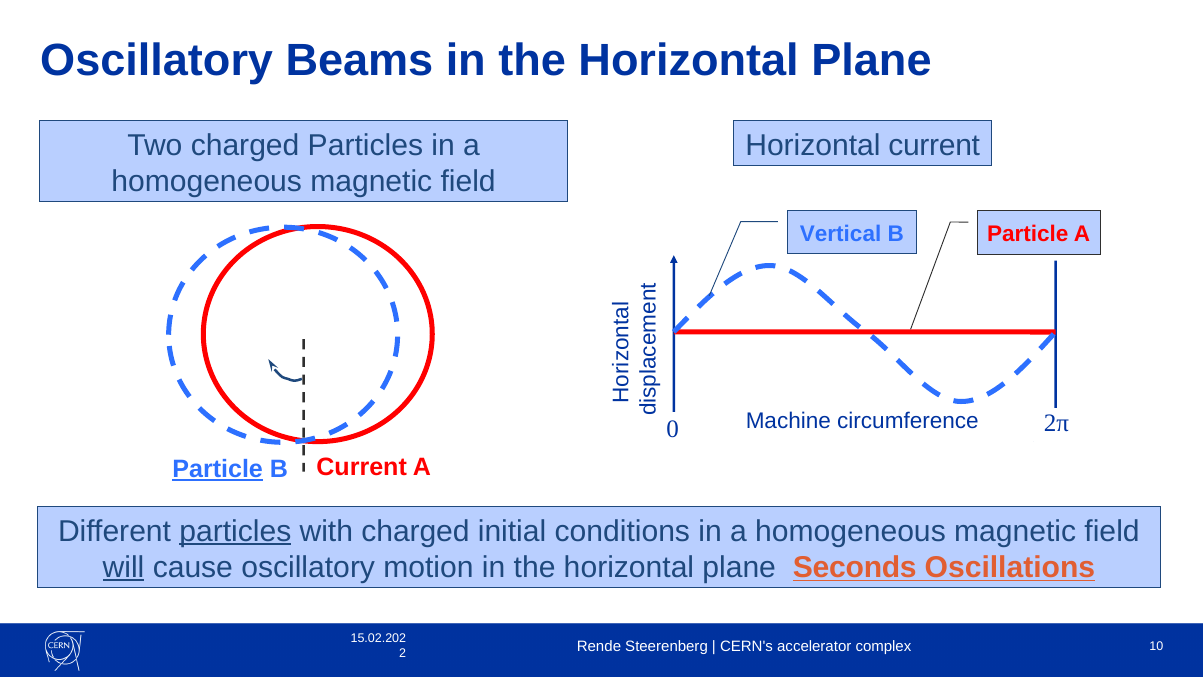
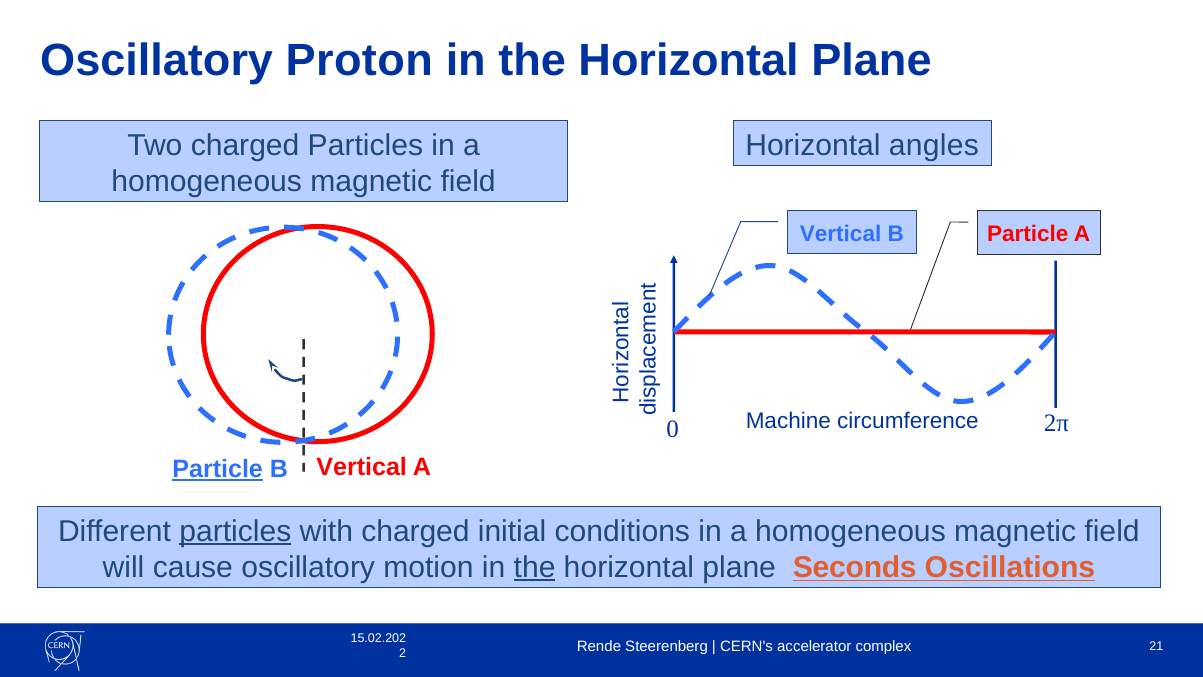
Beams: Beams -> Proton (359, 61)
Horizontal current: current -> angles (934, 145)
Current: Current -> Vertical (362, 467)
will underline: present -> none (124, 567)
the underline: none -> present (535, 567)
10: 10 -> 21 (1156, 646)
